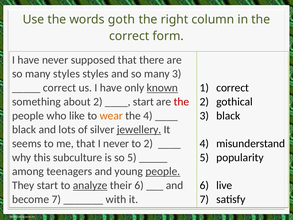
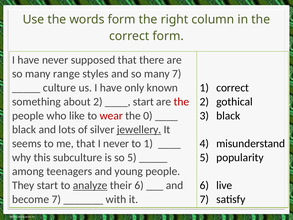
words goth: goth -> form (122, 20)
many styles: styles -> range (67, 74)
many 3: 3 -> 7 (177, 74)
correct: correct -> culture (60, 88)
known underline: present -> none (162, 88)
wear colour: orange -> red (111, 116)
the 4: 4 -> 0 (148, 116)
to 2: 2 -> 1 (148, 143)
people underline: present -> none (163, 171)
